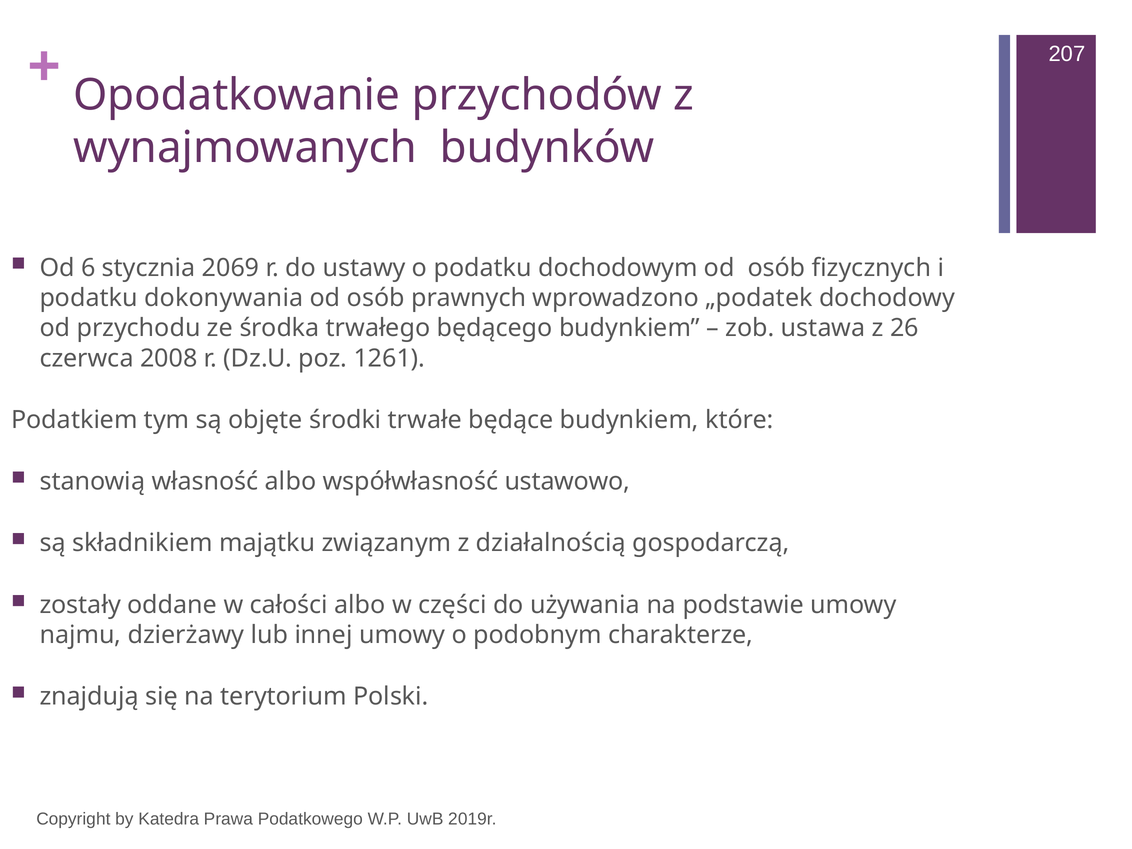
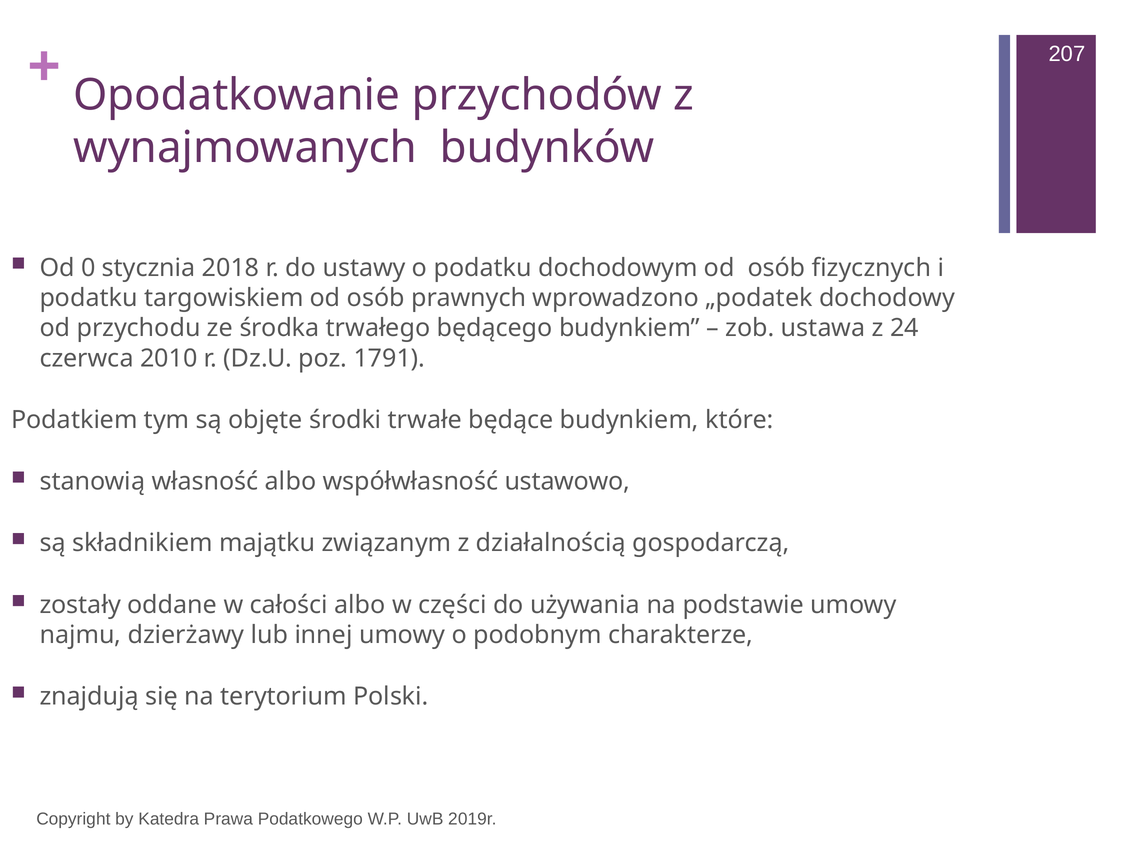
6: 6 -> 0 (88, 268)
2069: 2069 -> 2018 (231, 268)
dokonywania: dokonywania -> targowiskiem (224, 298)
26: 26 -> 24 (904, 328)
2008: 2008 -> 2010 (169, 358)
1261: 1261 -> 1791 (389, 358)
